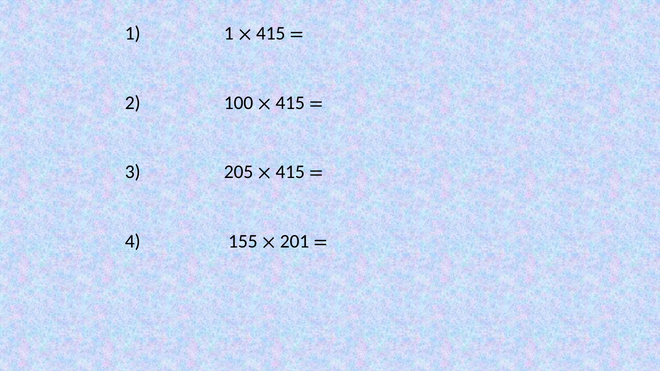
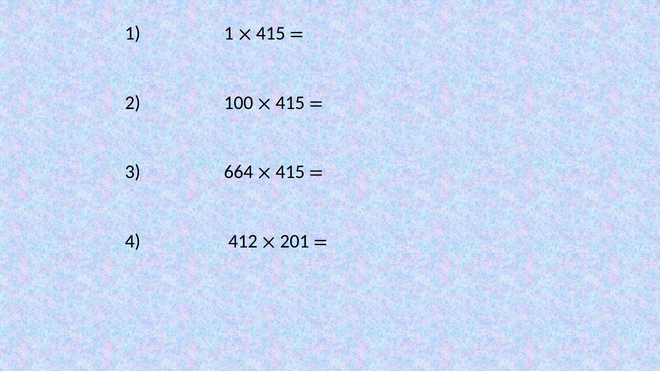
205: 205 -> 664 (239, 172)
155: 155 -> 412 (243, 241)
